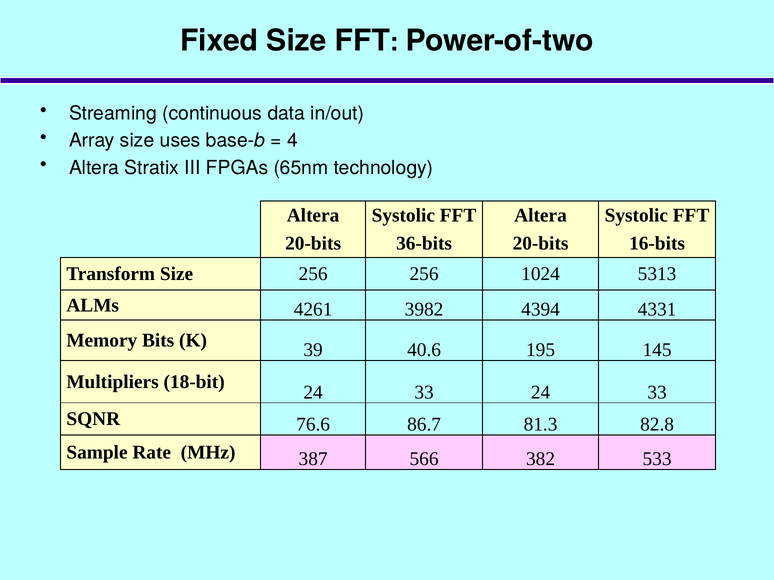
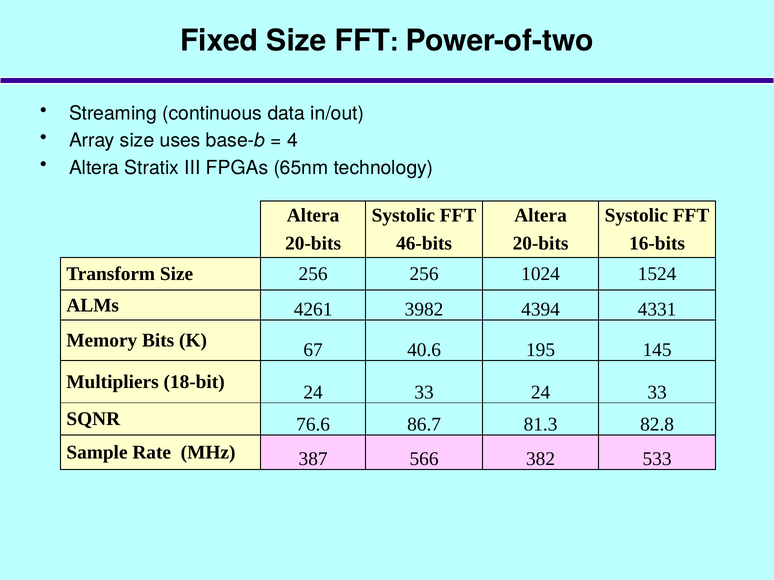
36-bits: 36-bits -> 46-bits (424, 244)
5313: 5313 -> 1524 (657, 274)
39: 39 -> 67 (313, 350)
